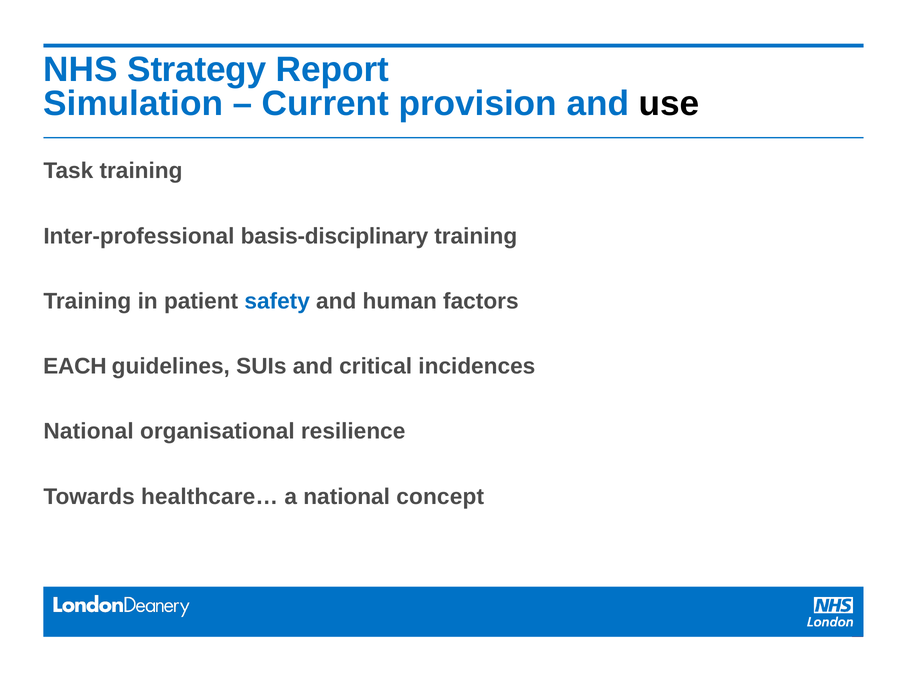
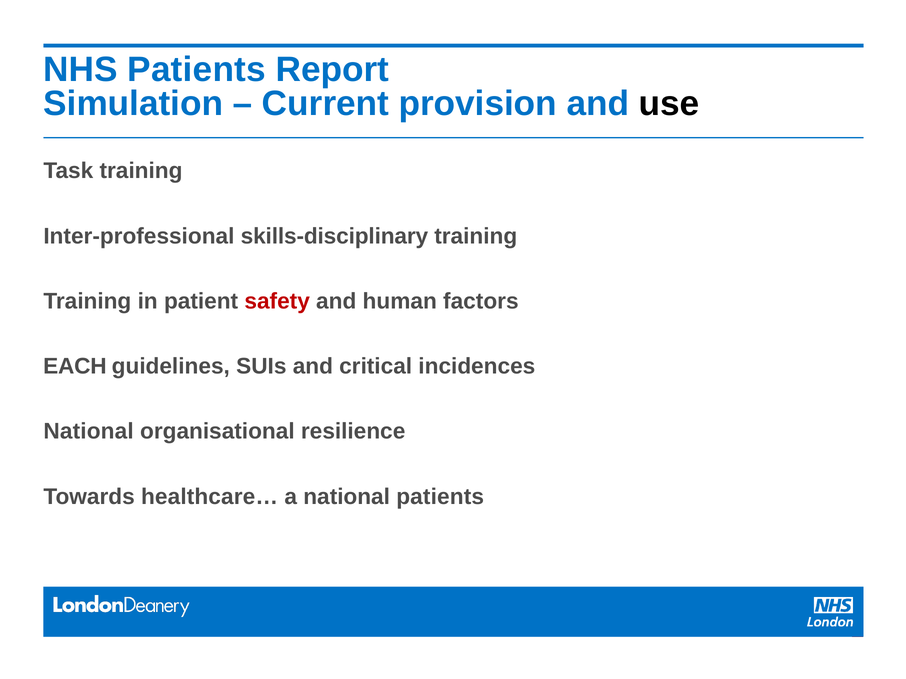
NHS Strategy: Strategy -> Patients (197, 70)
basis-disciplinary: basis-disciplinary -> skills-disciplinary (334, 236)
safety colour: blue -> red (277, 301)
national concept: concept -> patients (440, 497)
